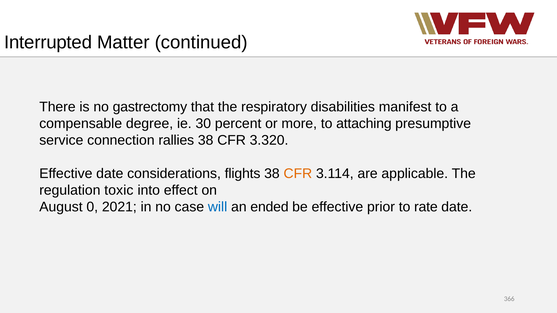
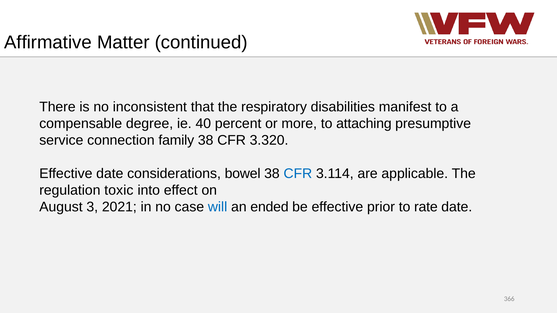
Interrupted: Interrupted -> Affirmative (48, 42)
gastrectomy: gastrectomy -> inconsistent (150, 107)
30: 30 -> 40 (203, 124)
rallies: rallies -> family (176, 140)
flights: flights -> bowel (243, 174)
CFR colour: orange -> blue (298, 174)
0: 0 -> 3 (92, 207)
